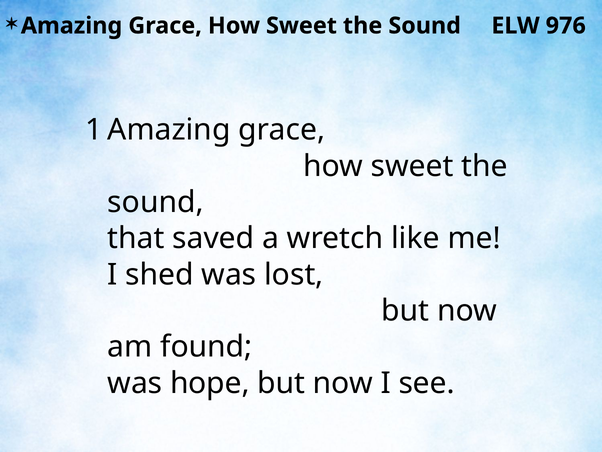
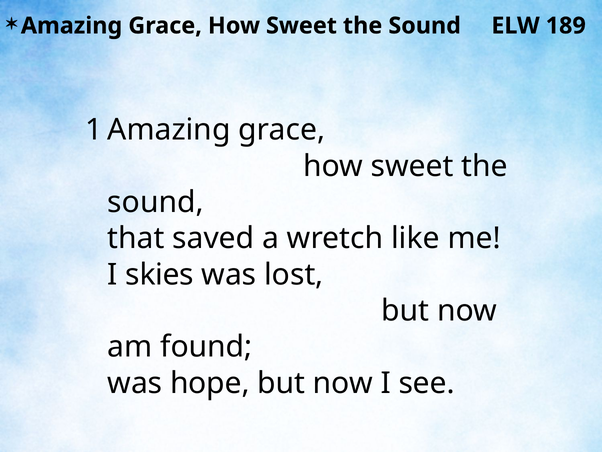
976: 976 -> 189 (566, 26)
shed: shed -> skies (160, 274)
